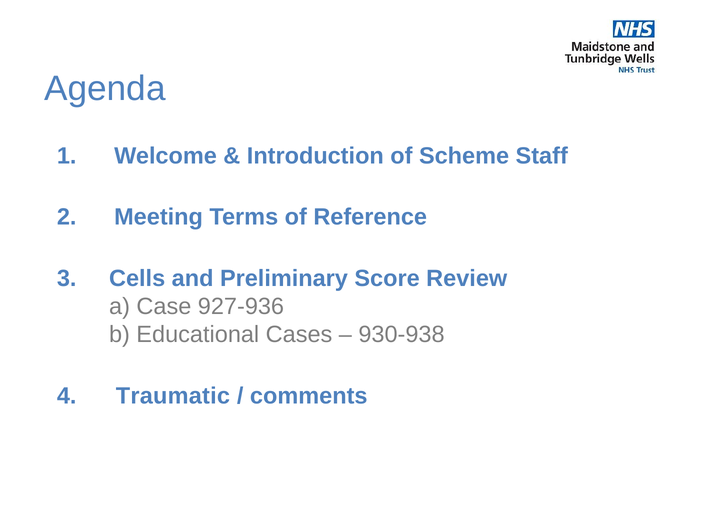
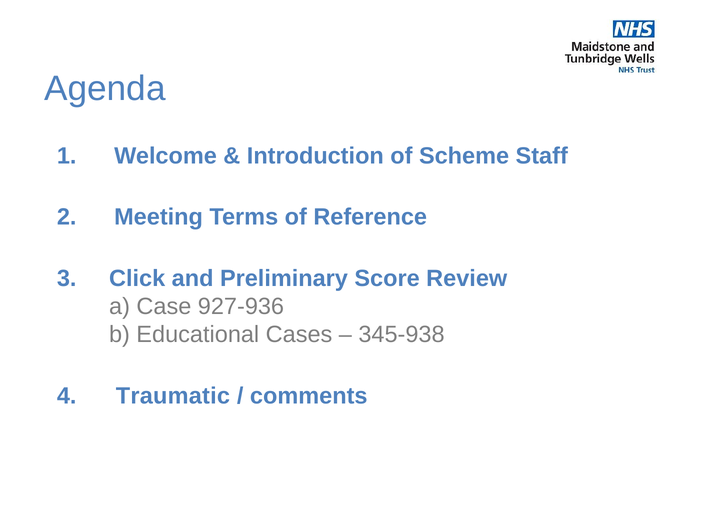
Cells: Cells -> Click (137, 278)
930-938: 930-938 -> 345-938 (401, 335)
